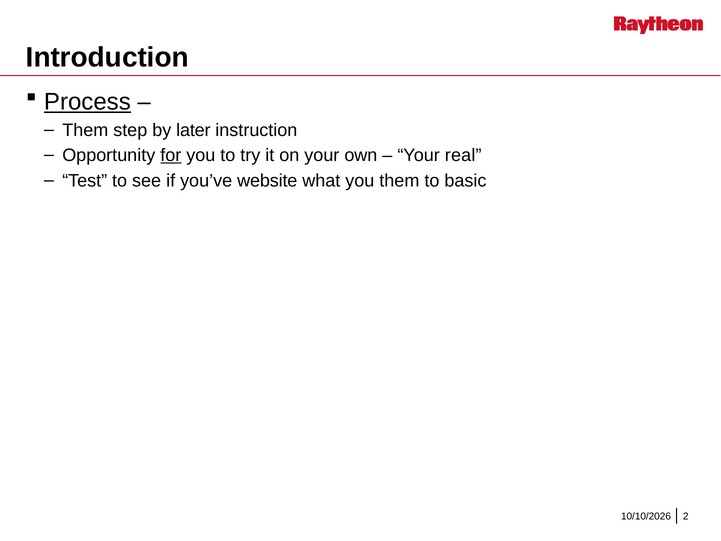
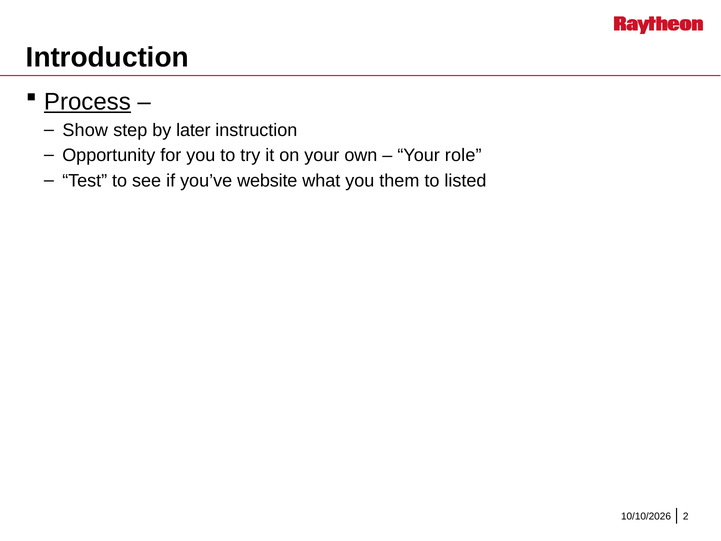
Them: Them -> Show (85, 130)
for underline: present -> none (171, 155)
real: real -> role (463, 155)
basic: basic -> listed (465, 181)
